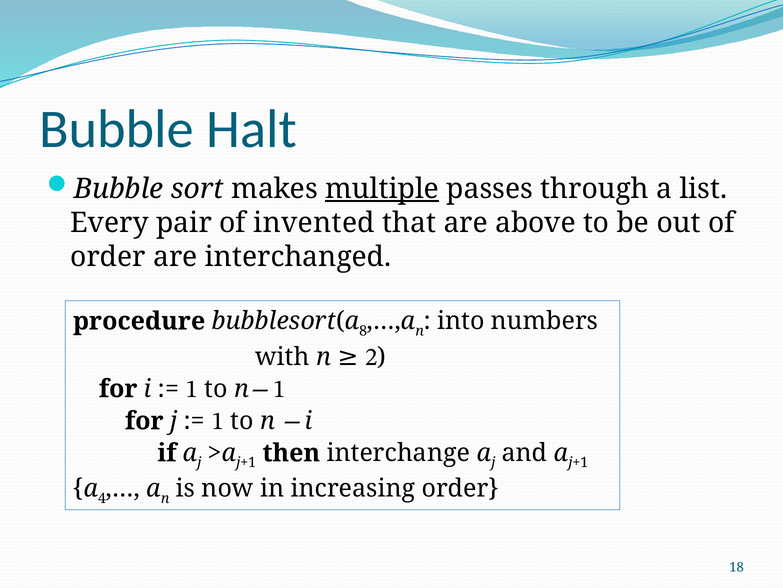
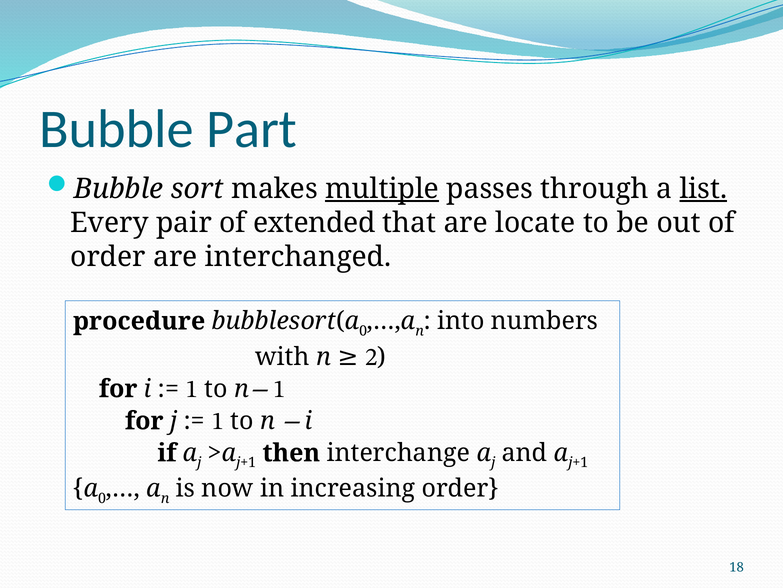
Halt: Halt -> Part (252, 129)
list underline: none -> present (703, 189)
invented: invented -> extended (314, 222)
above: above -> locate (535, 222)
8: 8 -> 0 (363, 330)
a 4: 4 -> 0 (102, 498)
